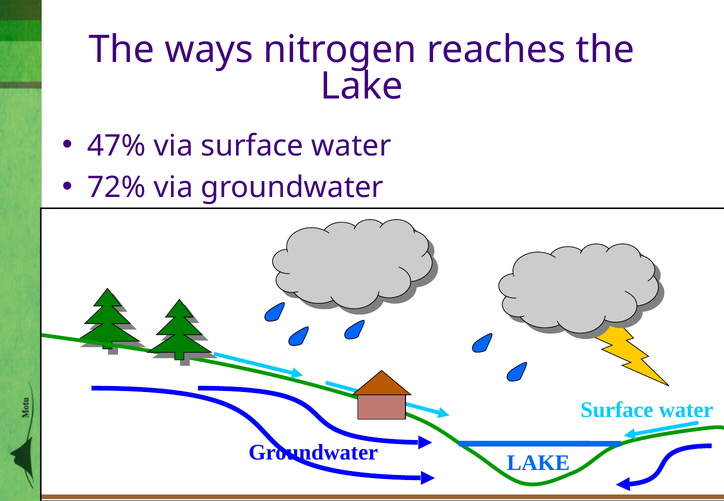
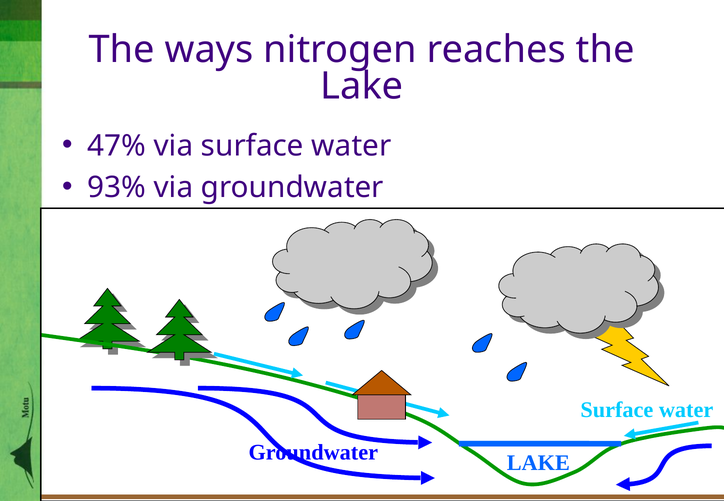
72%: 72% -> 93% (117, 187)
